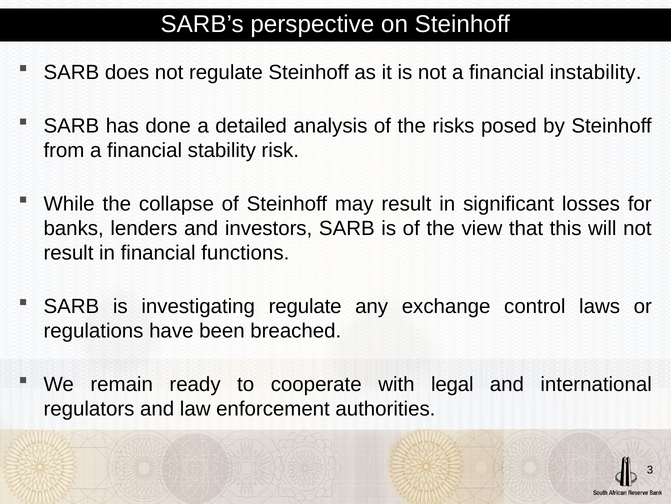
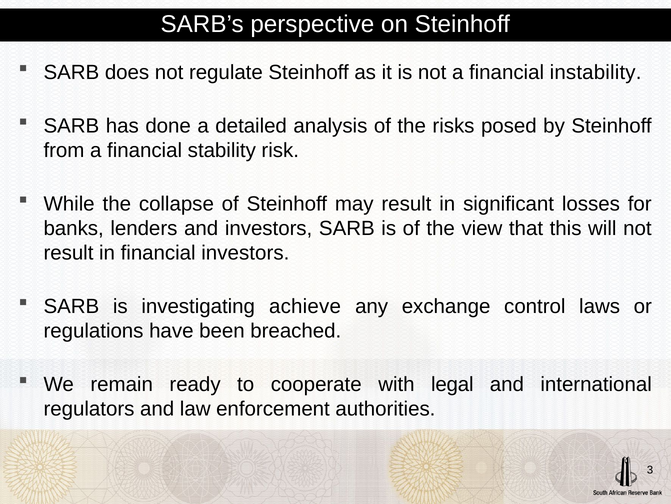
financial functions: functions -> investors (245, 253)
investigating regulate: regulate -> achieve (305, 306)
